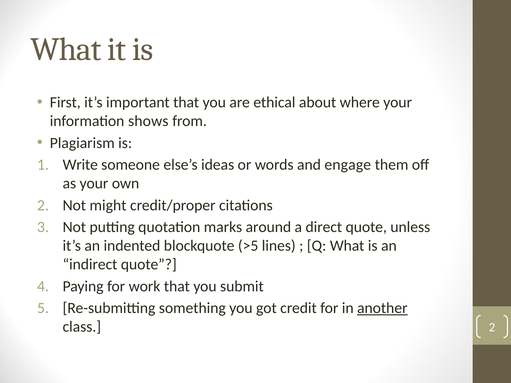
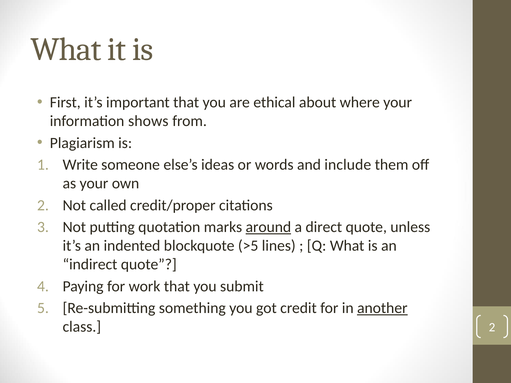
engage: engage -> include (348, 165)
might: might -> called (108, 205)
around underline: none -> present (268, 227)
